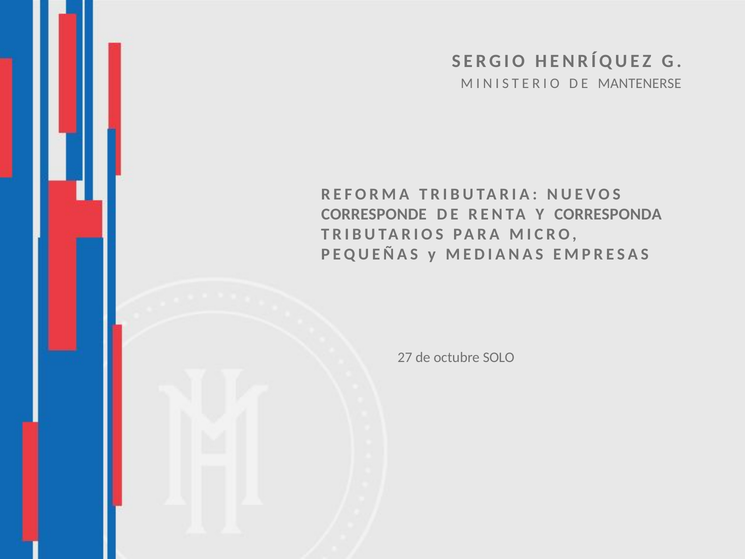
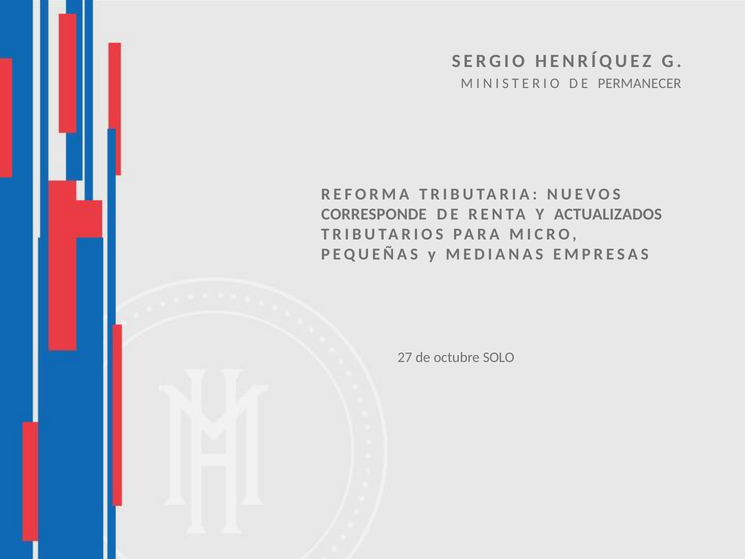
MANTENERSE: MANTENERSE -> PERMANECER (640, 83)
CORRESPONDA: CORRESPONDA -> ACTUALIZADOS (608, 214)
